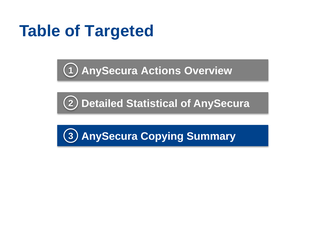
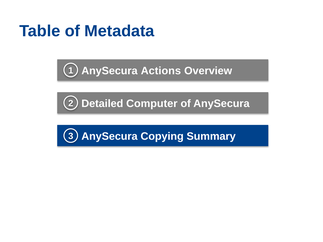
Targeted: Targeted -> Metadata (119, 31)
Statistical: Statistical -> Computer (152, 104)
